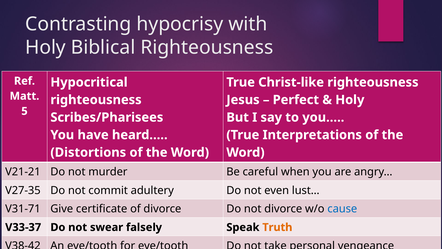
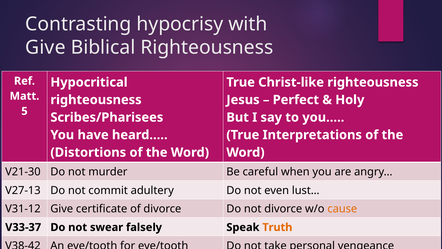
Holy: Holy -> Give (45, 47)
V21-21: V21-21 -> V21-30 (23, 172)
V27-35: V27-35 -> V27-13 (23, 190)
V31-71: V31-71 -> V31-12 (23, 209)
cause colour: blue -> orange (342, 209)
